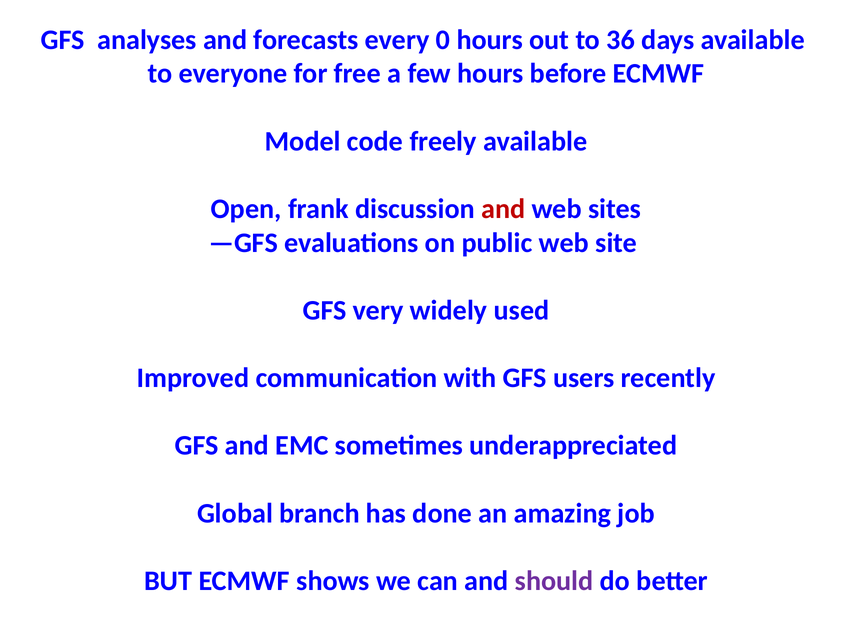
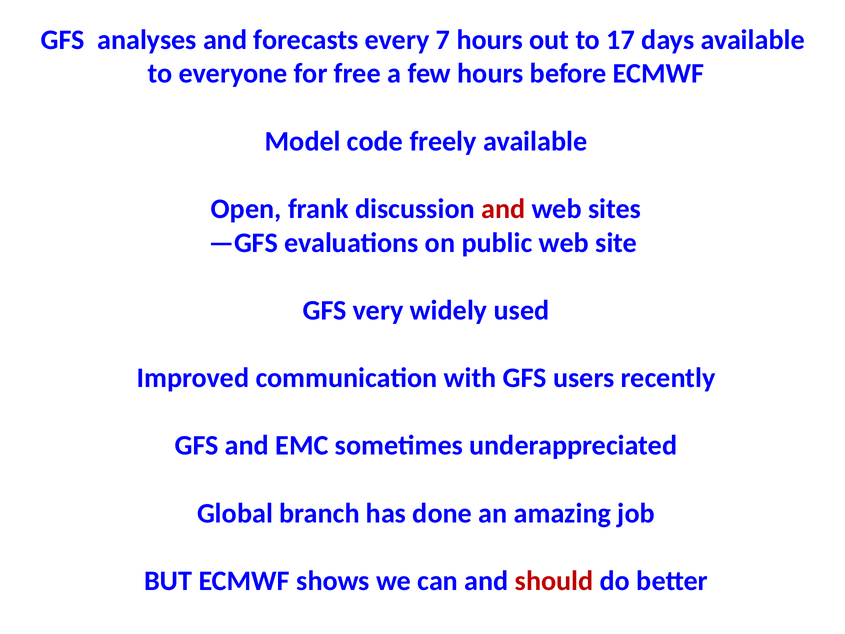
0: 0 -> 7 (443, 40)
36: 36 -> 17 (621, 40)
should colour: purple -> red (554, 581)
